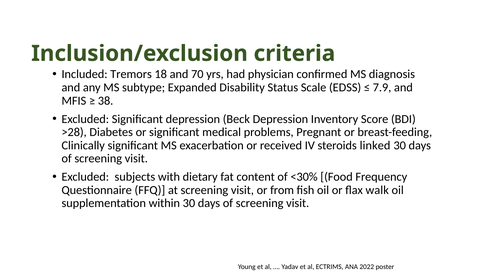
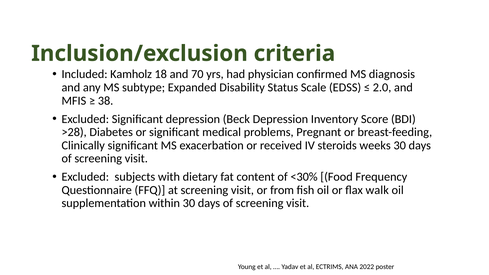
Tremors: Tremors -> Kamholz (131, 74)
7.9: 7.9 -> 2.0 (382, 88)
linked: linked -> weeks (375, 145)
